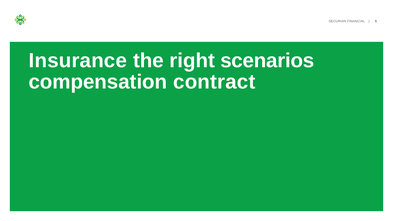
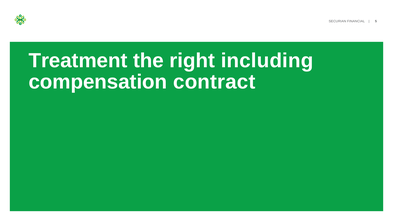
Insurance: Insurance -> Treatment (78, 61)
scenarios: scenarios -> including (267, 61)
